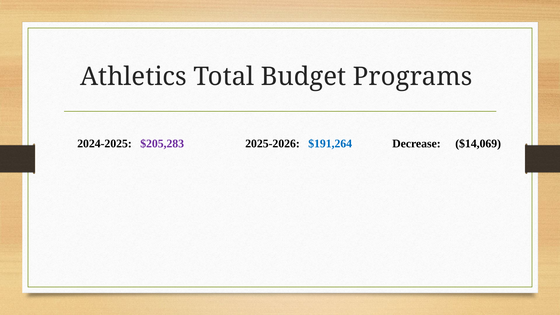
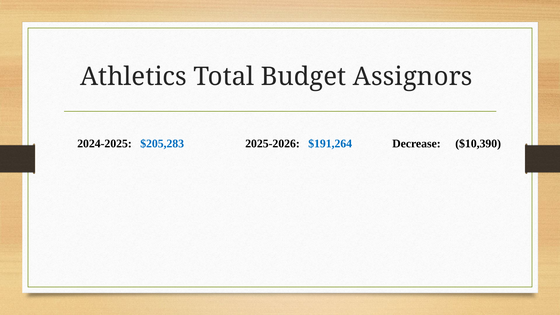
Programs: Programs -> Assignors (413, 77)
$205,283 colour: purple -> blue (162, 144)
$14,069: $14,069 -> $10,390 (478, 144)
